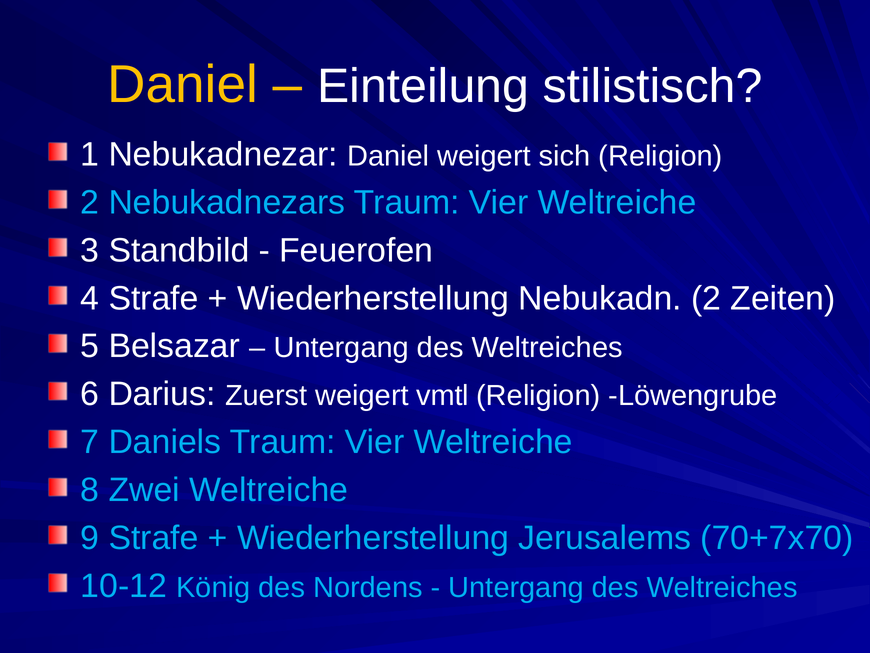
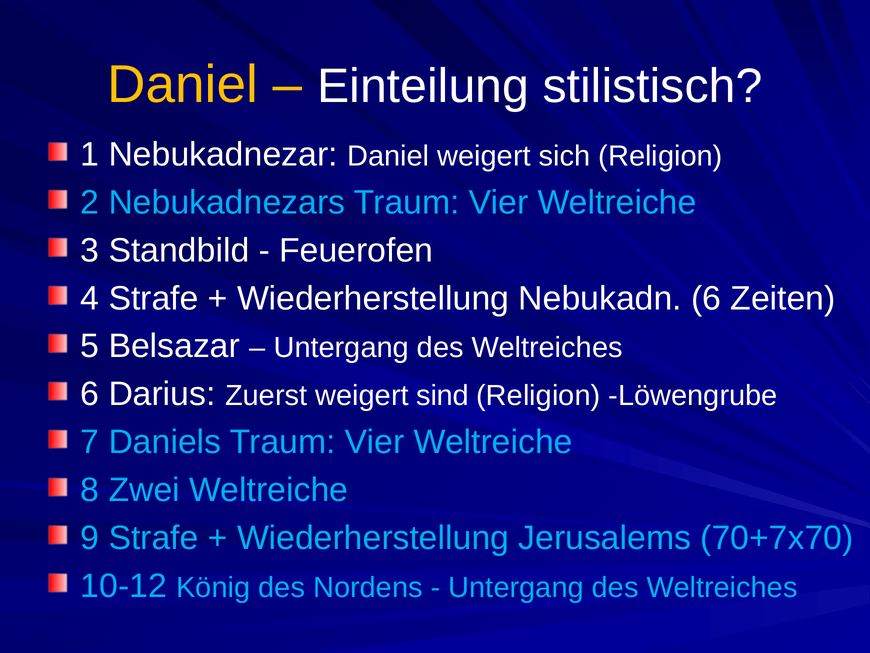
Nebukadn 2: 2 -> 6 (706, 298)
vmtl: vmtl -> sind (443, 396)
